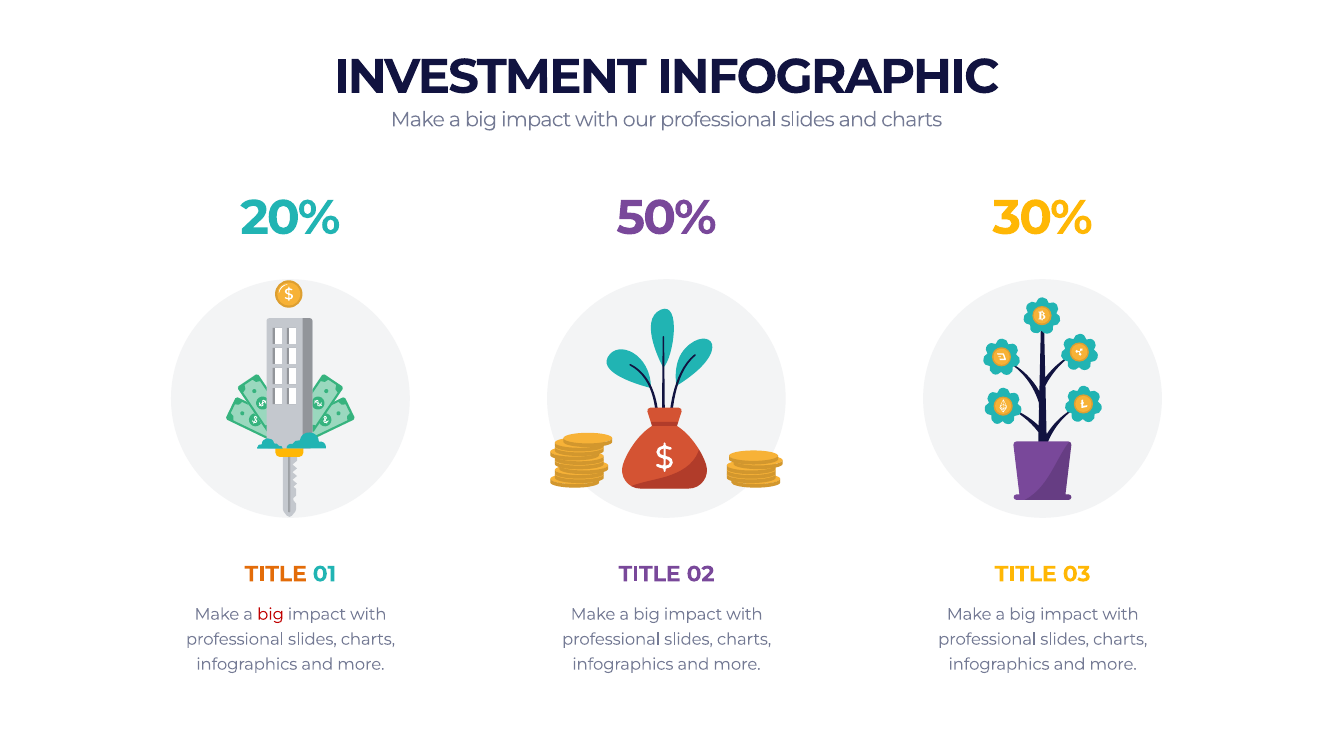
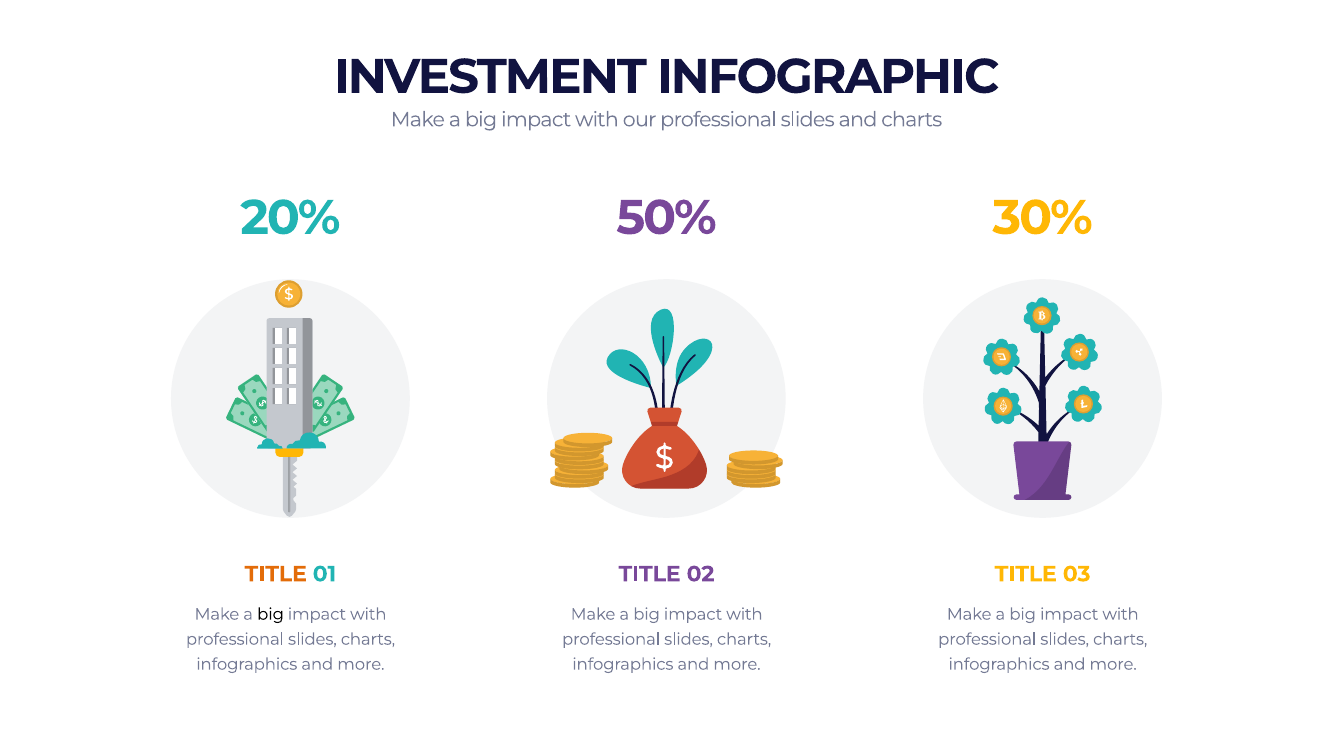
big colour: red -> black (271, 614)
